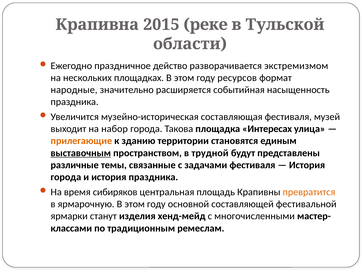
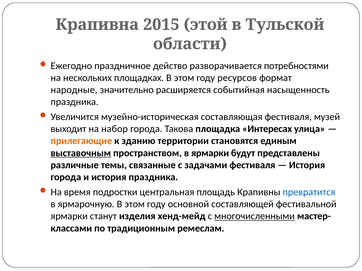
реке: реке -> этой (206, 25)
экстремизмом: экстремизмом -> потребностями (296, 66)
в трудной: трудной -> ярмарки (210, 153)
сибиряков: сибиряков -> подростки (115, 192)
превратится colour: orange -> blue (309, 192)
многочисленными underline: none -> present (255, 217)
